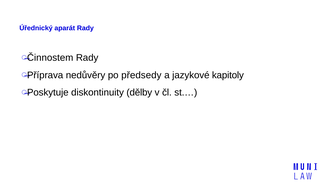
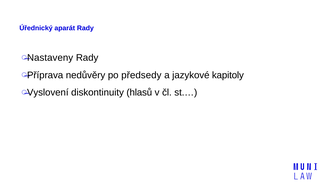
Činnostem: Činnostem -> Nastaveny (50, 58)
Poskytuje: Poskytuje -> Vyslovení (48, 92)
dělby: dělby -> hlasů (139, 92)
